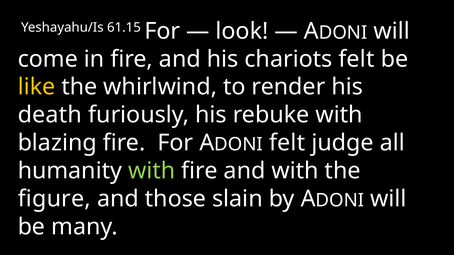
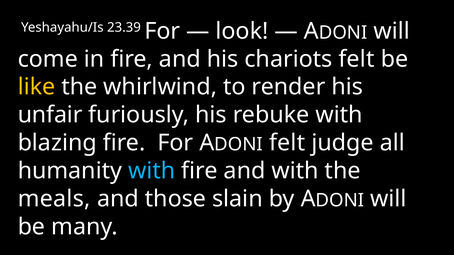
61.15: 61.15 -> 23.39 (124, 28)
death: death -> unfair (50, 115)
with colour: light green -> light blue (152, 171)
figure: figure -> meals (54, 199)
